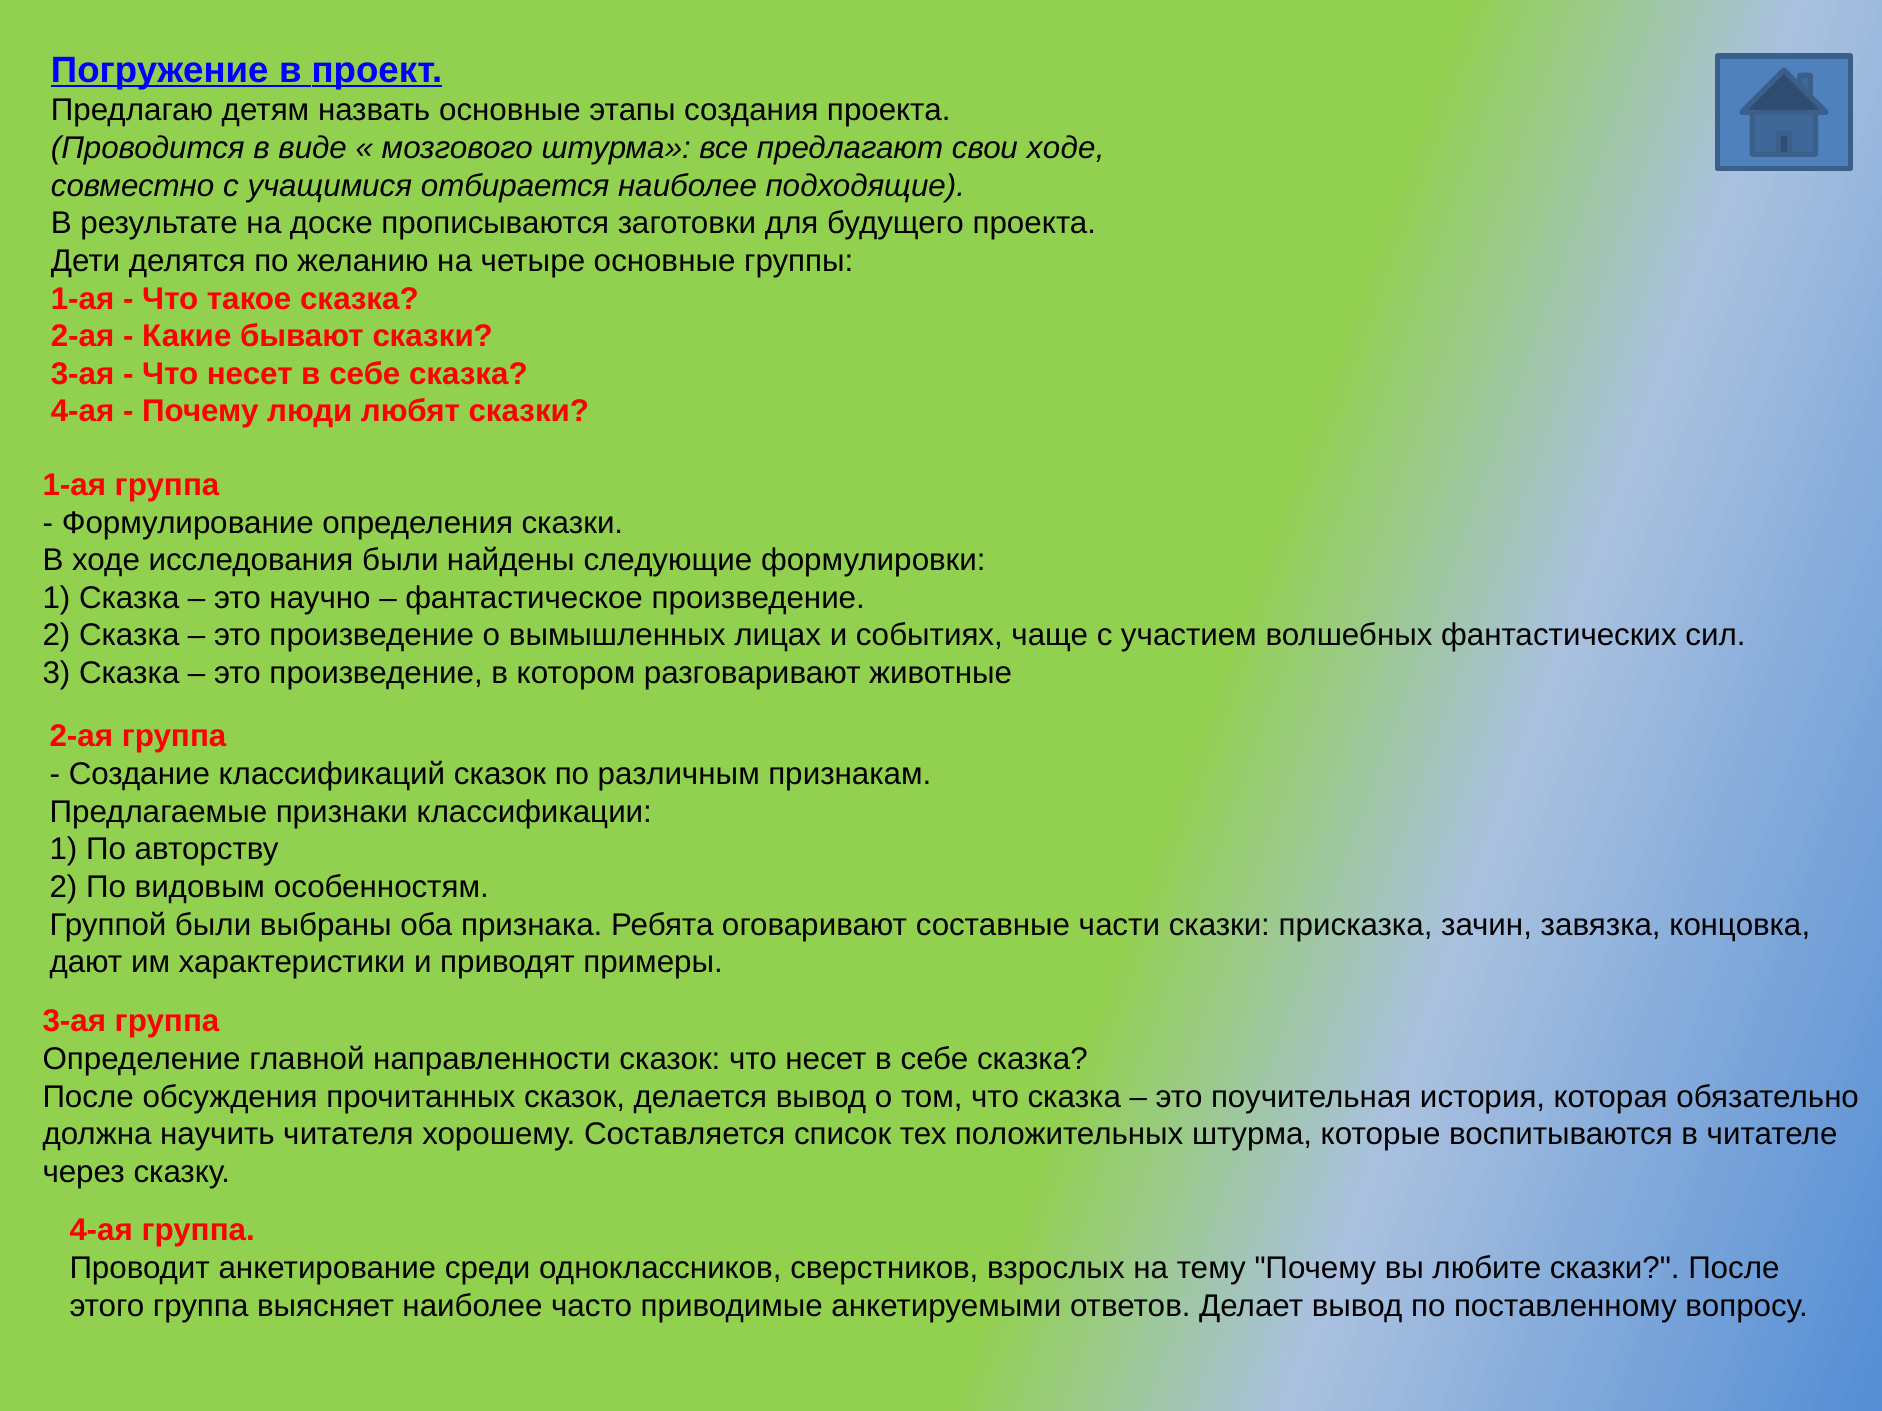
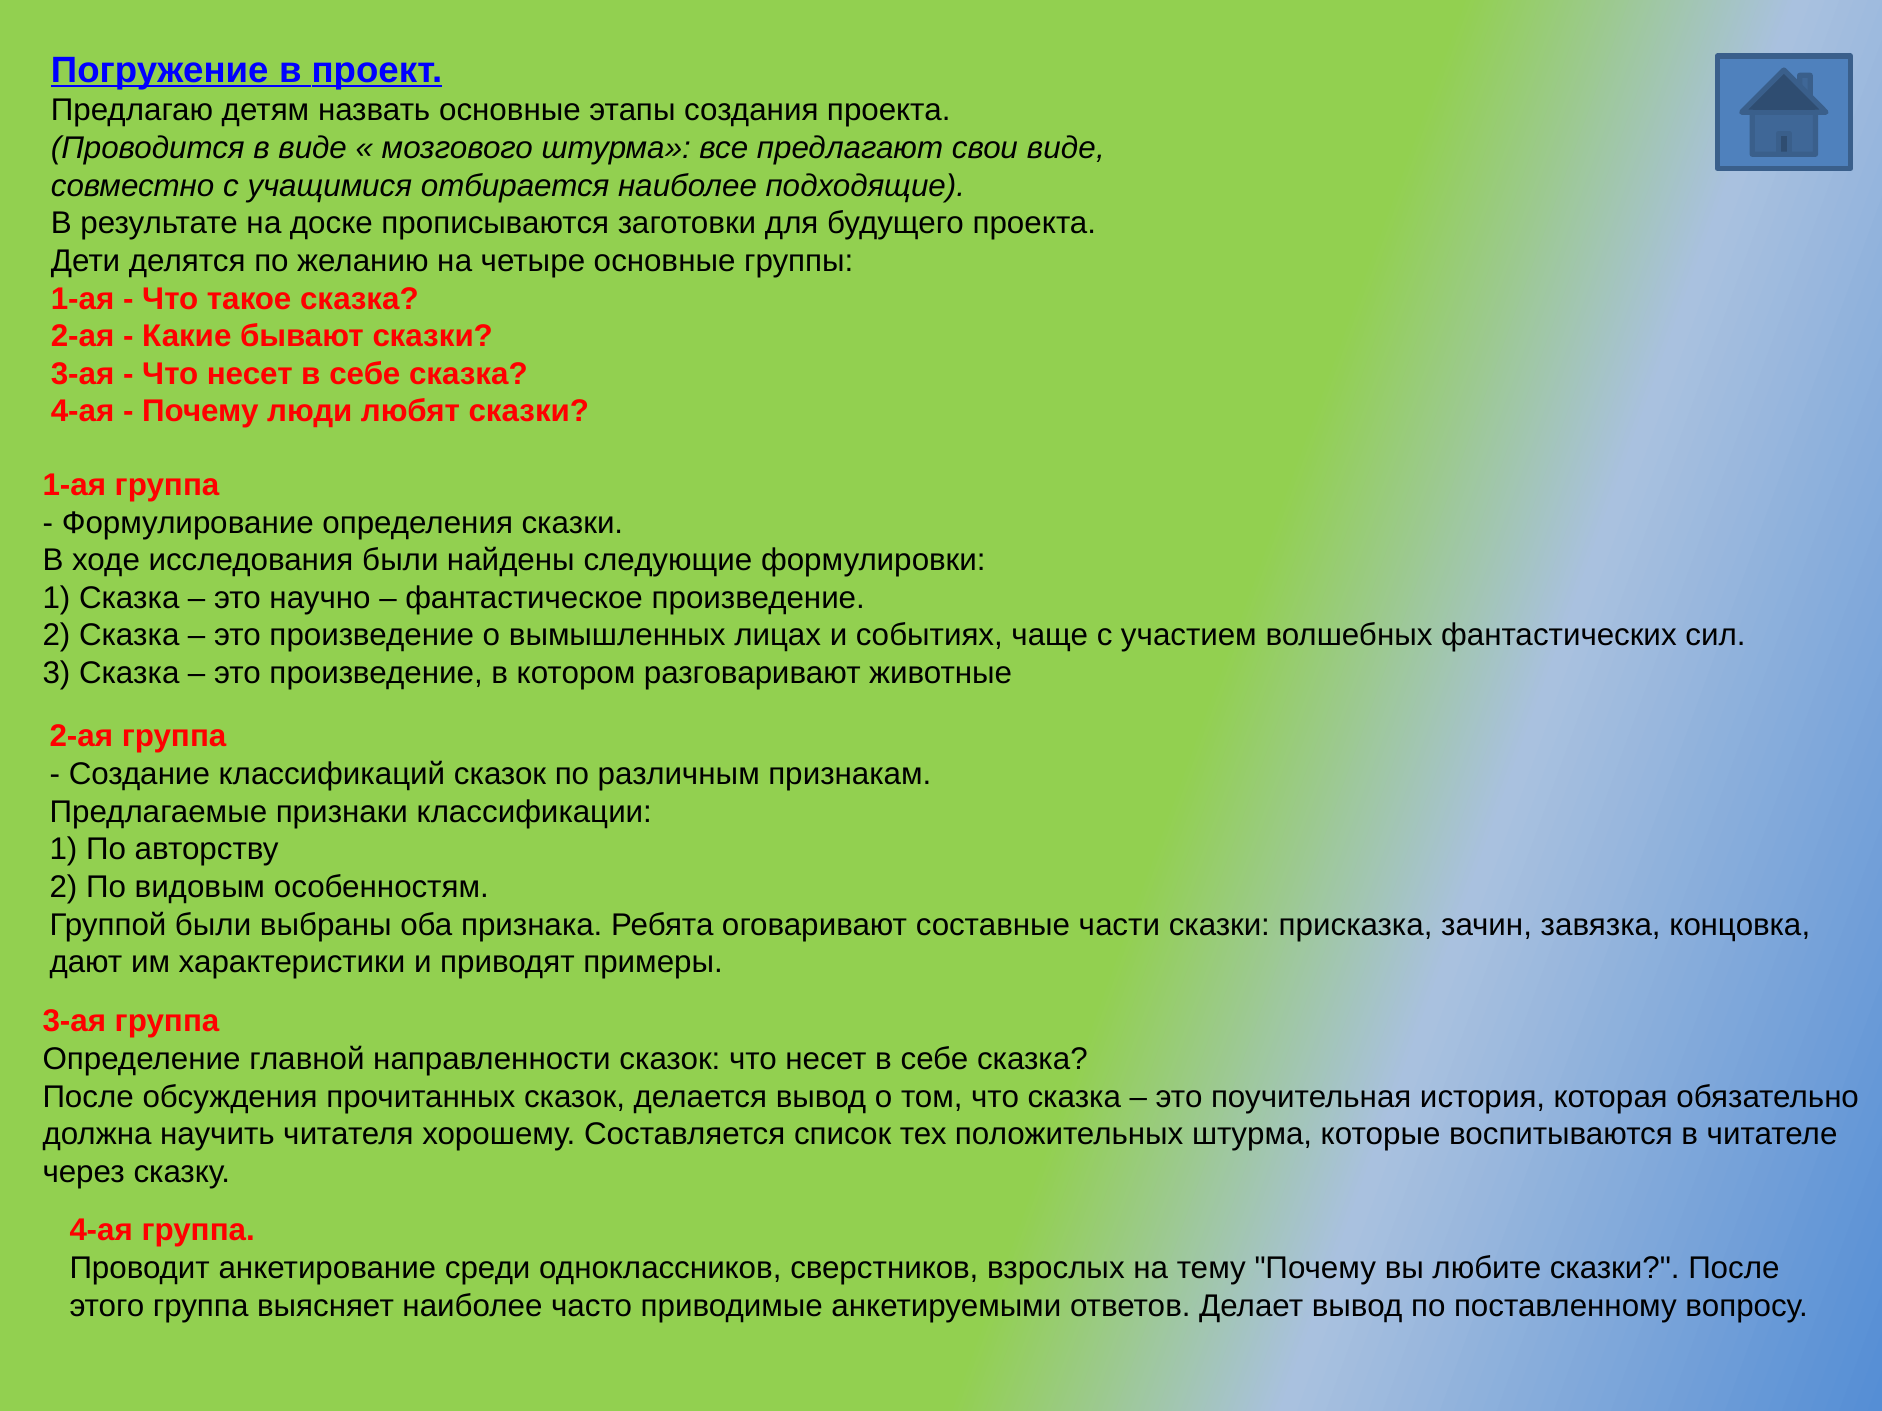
свои ходе: ходе -> виде (1066, 148)
